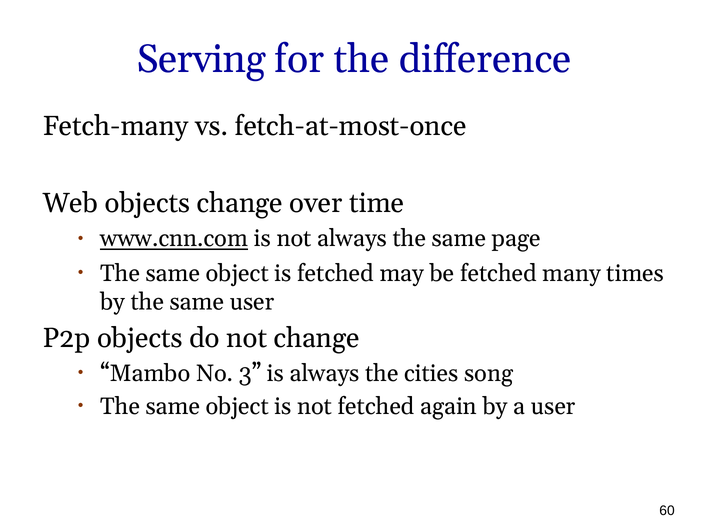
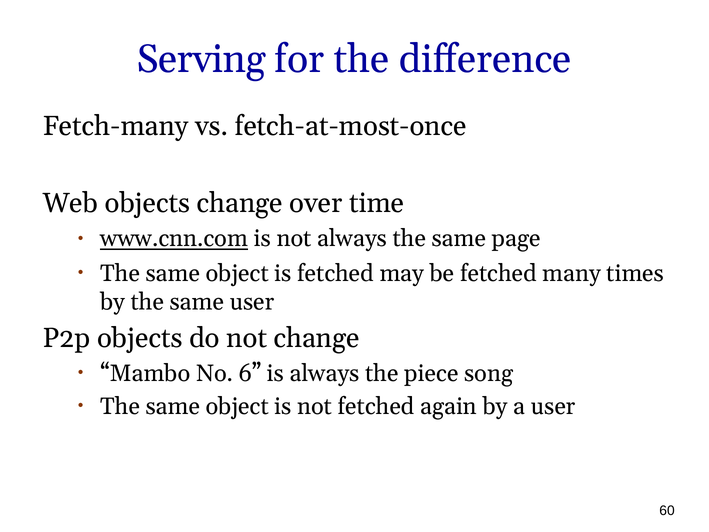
3: 3 -> 6 (250, 373)
cities: cities -> piece (431, 373)
